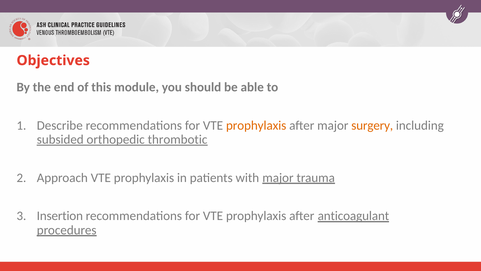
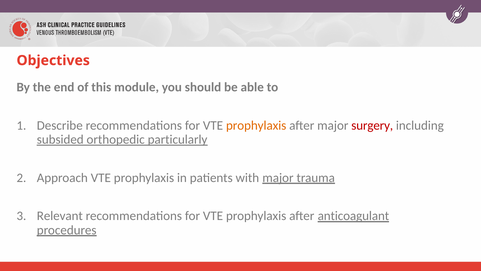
surgery colour: orange -> red (372, 125)
thrombotic: thrombotic -> particularly (178, 139)
Insertion: Insertion -> Relevant (60, 216)
